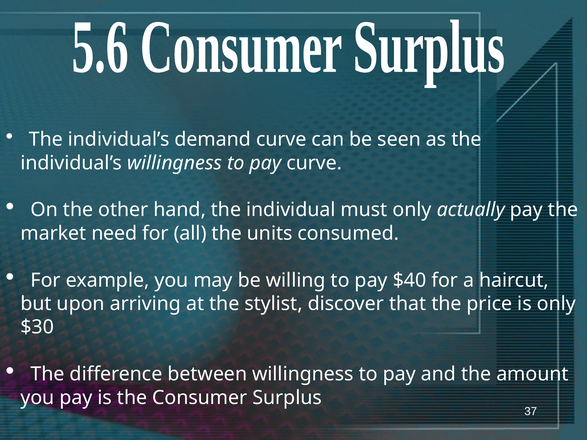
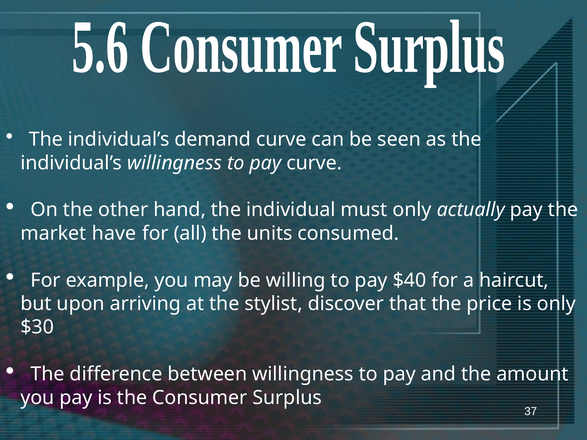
need: need -> have (114, 233)
